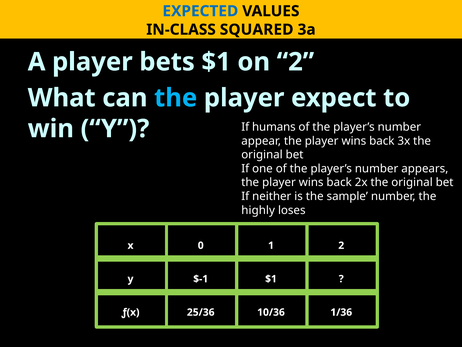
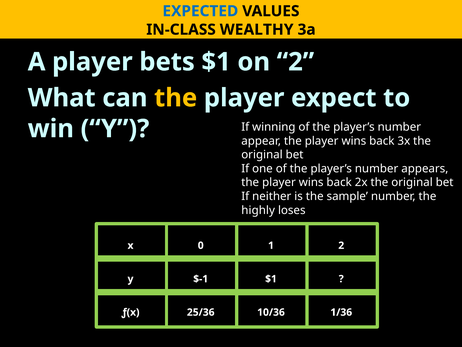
SQUARED: SQUARED -> WEALTHY (257, 30)
the colour: light blue -> yellow (176, 98)
humans: humans -> winning (274, 127)
